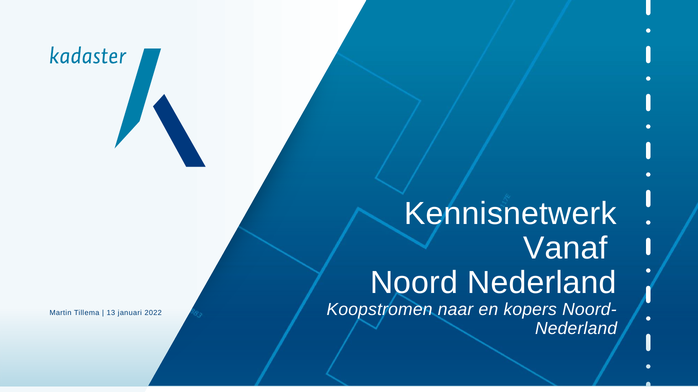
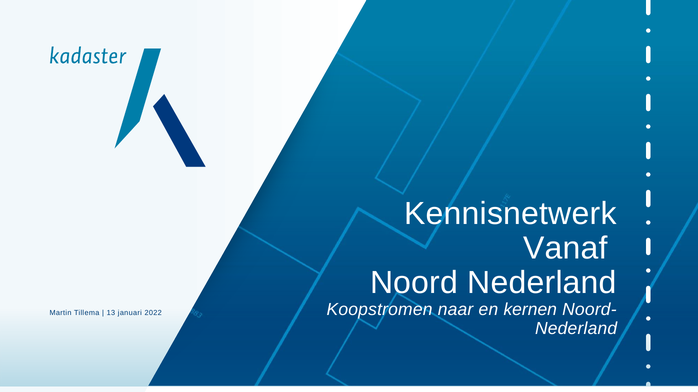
kopers: kopers -> kernen (530, 310)
